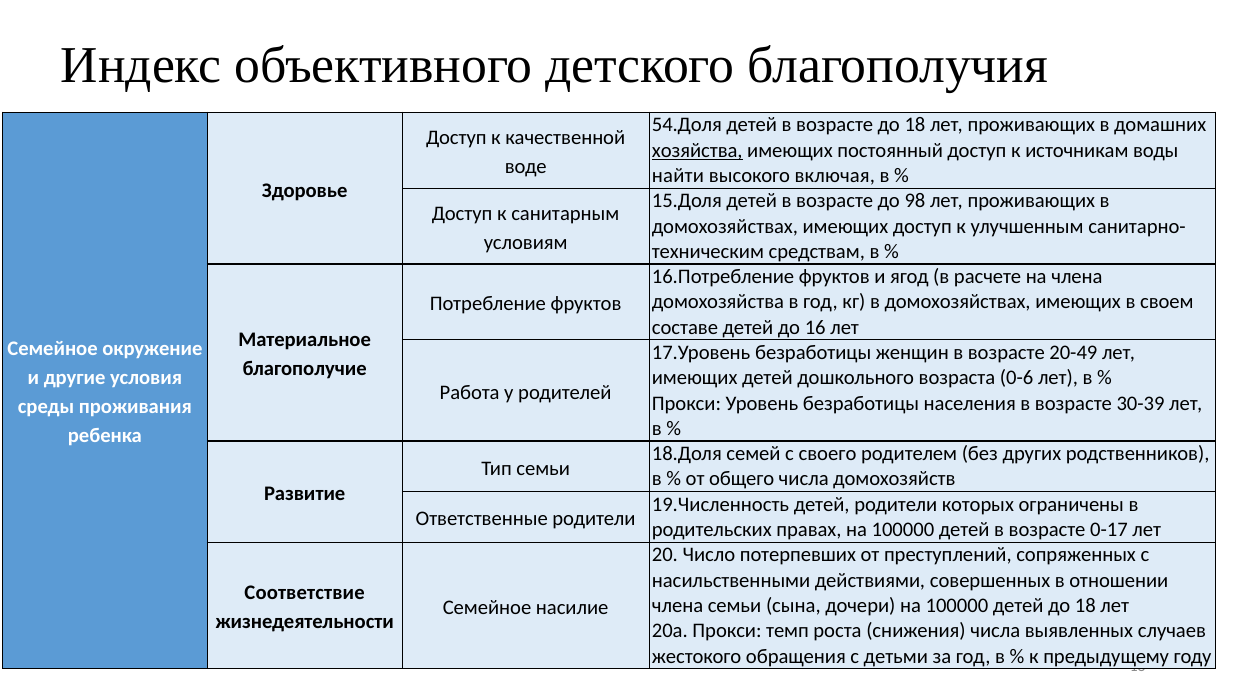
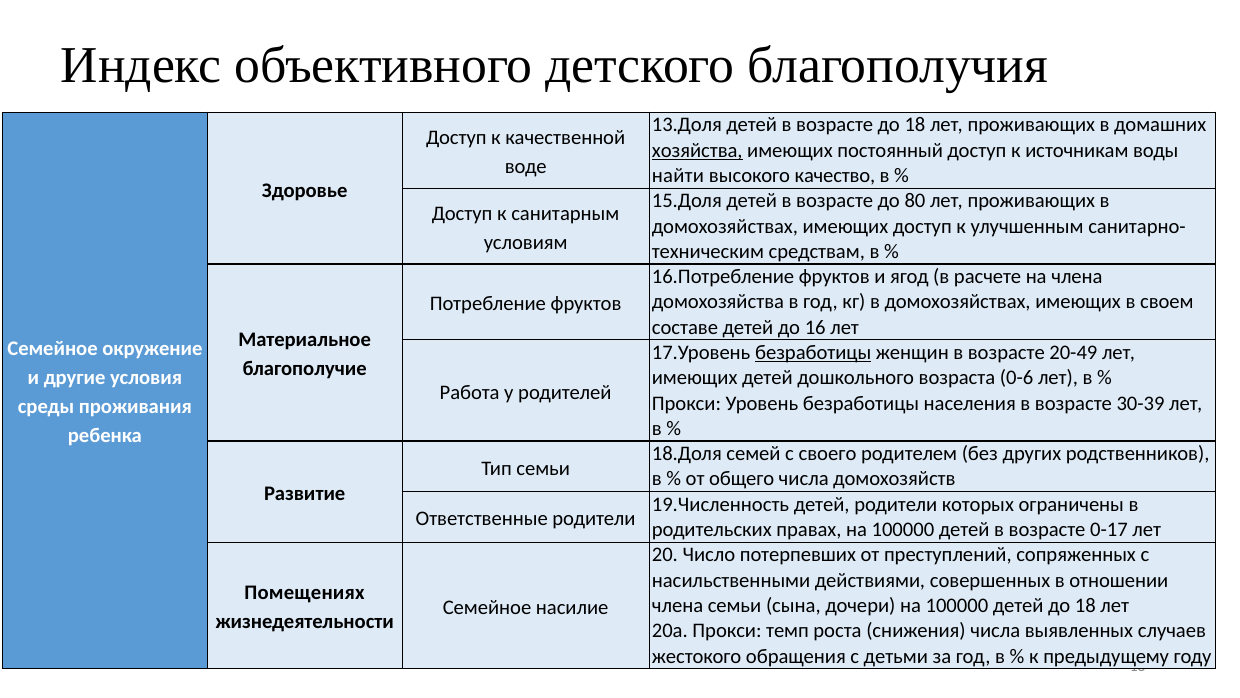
54.Доля: 54.Доля -> 13.Доля (687, 125)
включая: включая -> качество (835, 176)
98: 98 -> 80 (915, 201)
безработицы underline: none -> present (813, 352)
Соответствие: Соответствие -> Помещениях (305, 593)
